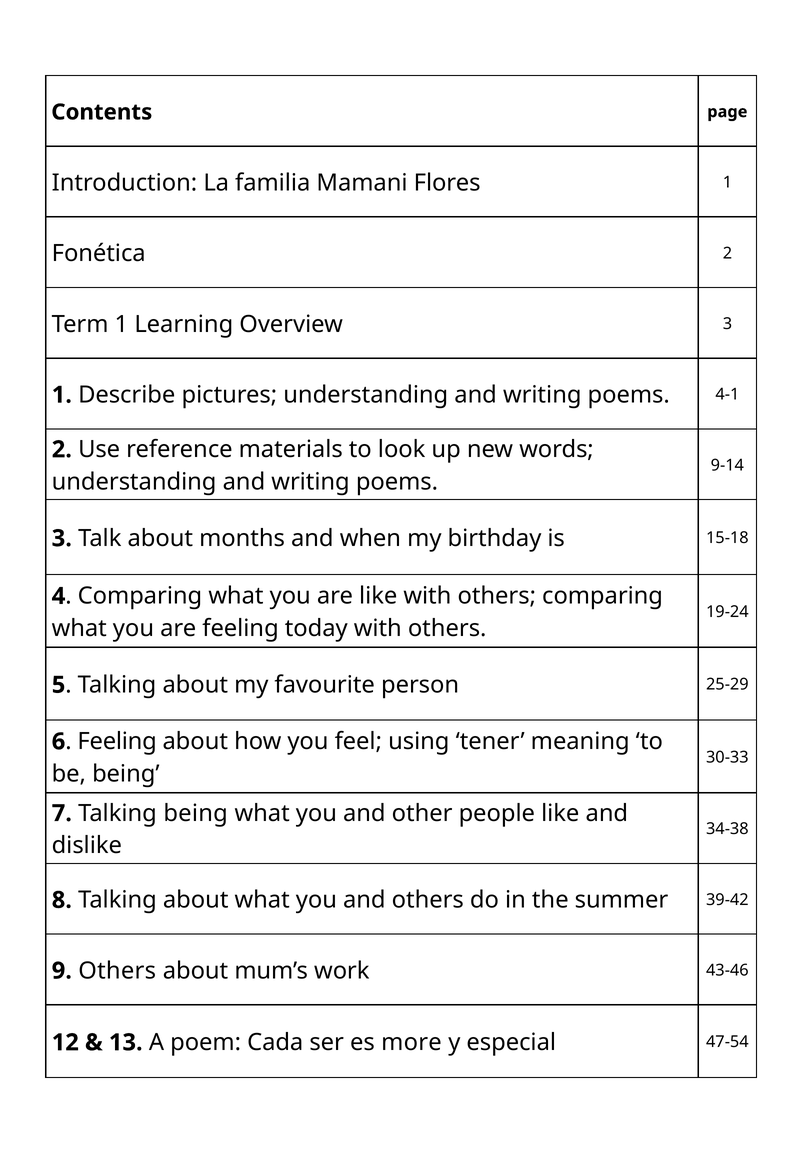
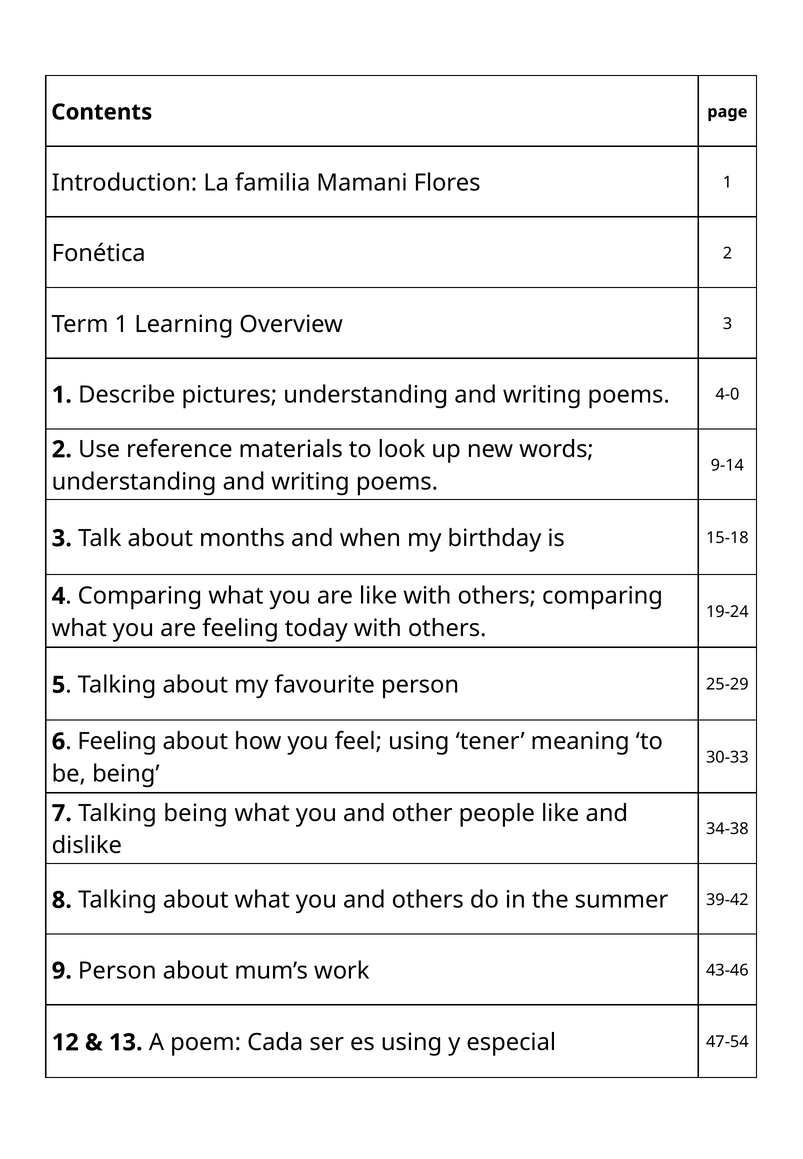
4-1: 4-1 -> 4-0 (727, 395)
9 Others: Others -> Person (117, 972)
es more: more -> using (412, 1043)
